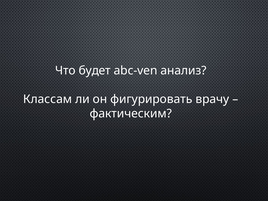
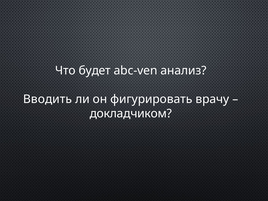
Классам: Классам -> Вводить (48, 99)
фактическим: фактическим -> докладчиком (131, 114)
